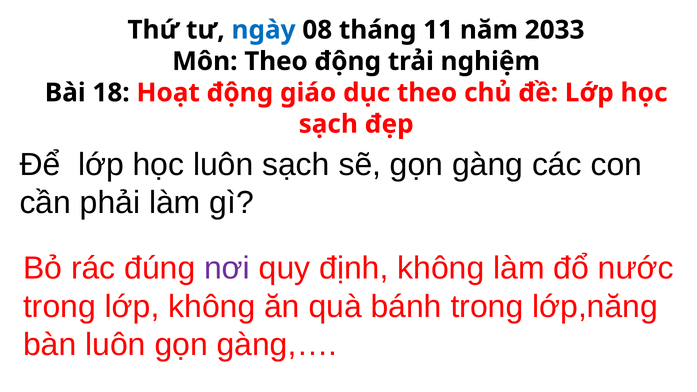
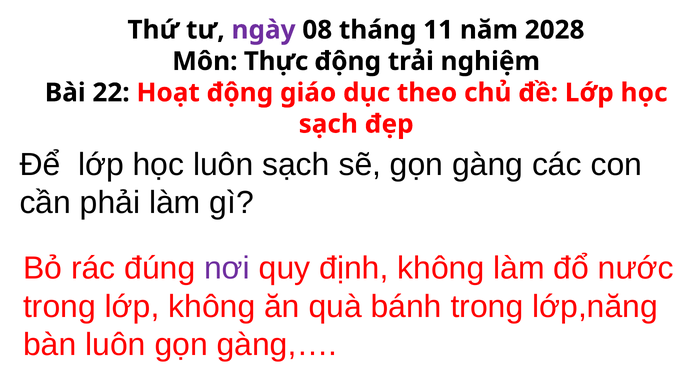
ngày colour: blue -> purple (264, 30)
2033: 2033 -> 2028 (555, 30)
Môn Theo: Theo -> Thực (276, 61)
18: 18 -> 22 (111, 93)
